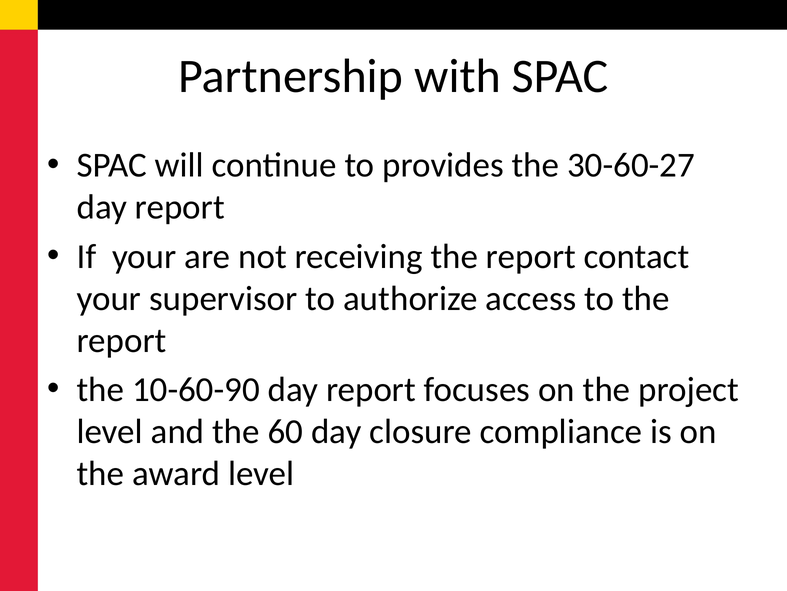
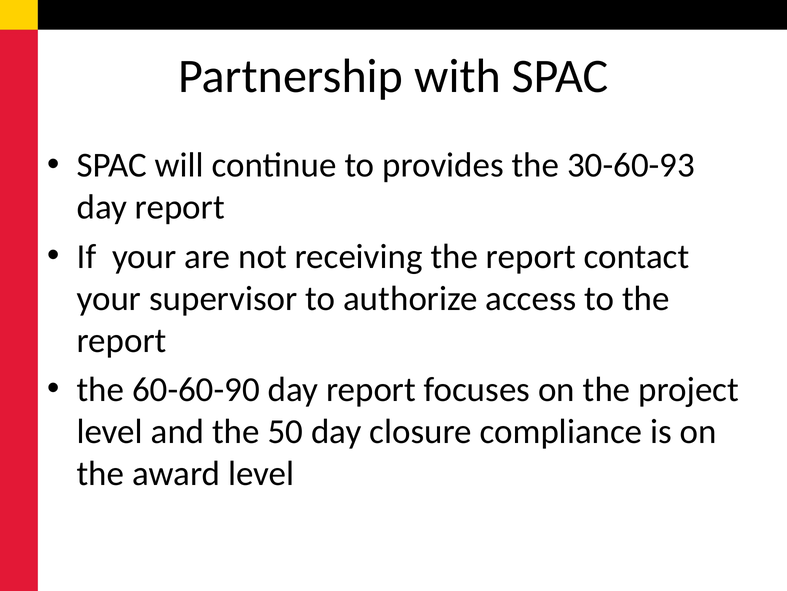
30-60-27: 30-60-27 -> 30-60-93 (631, 165)
10-60-90: 10-60-90 -> 60-60-90 (196, 389)
60: 60 -> 50 (285, 431)
